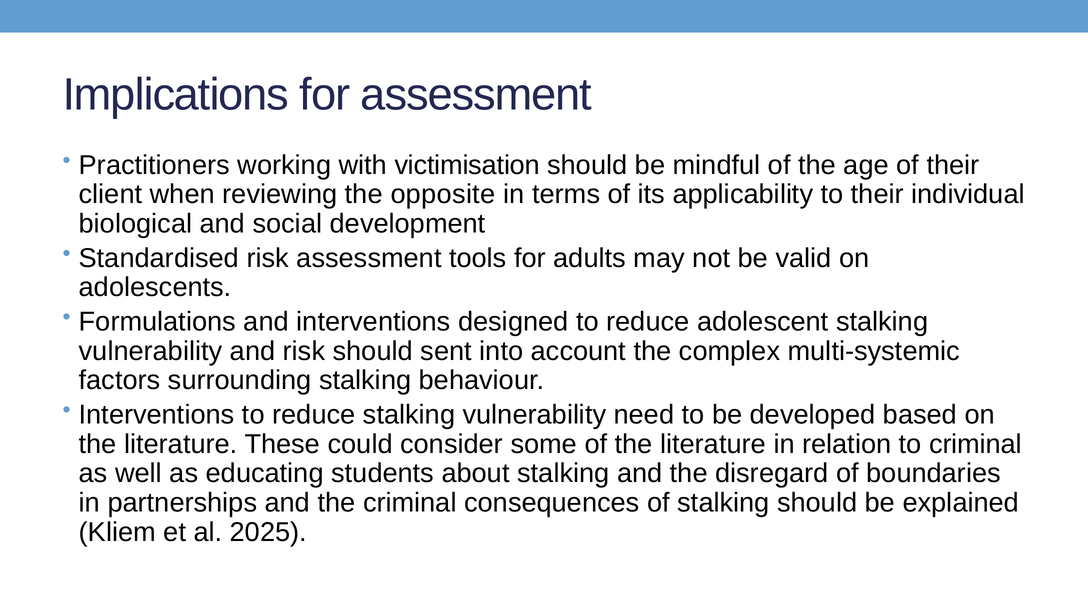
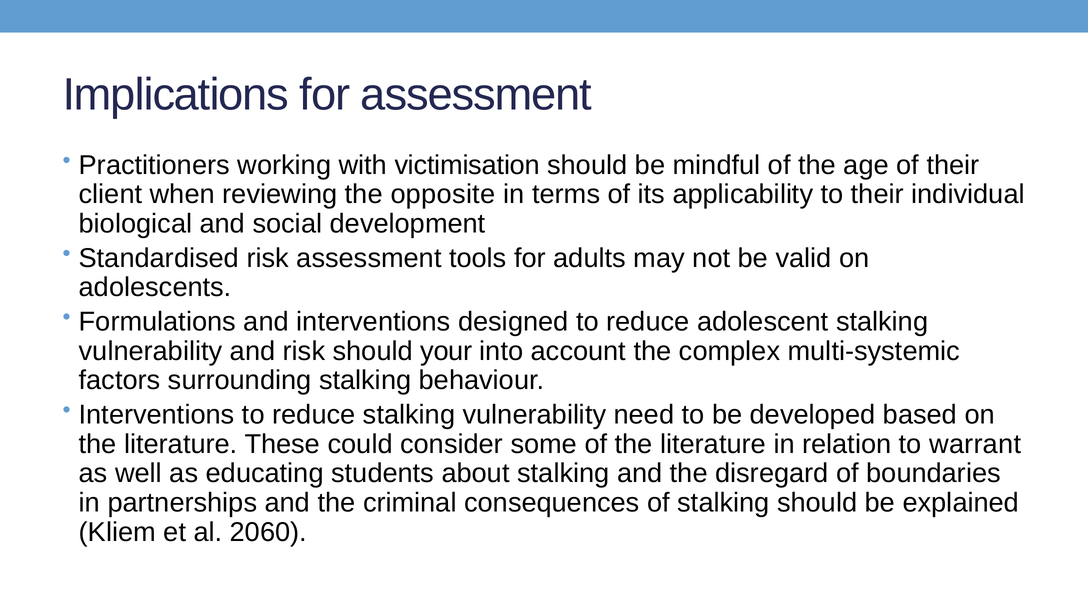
sent: sent -> your (446, 351)
to criminal: criminal -> warrant (975, 444)
2025: 2025 -> 2060 (268, 532)
